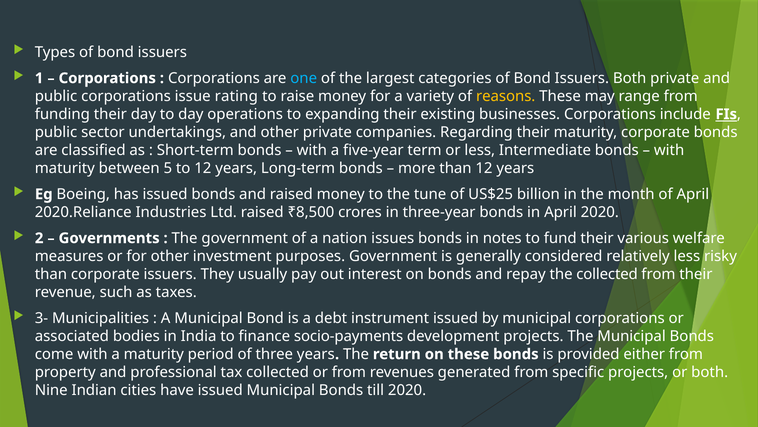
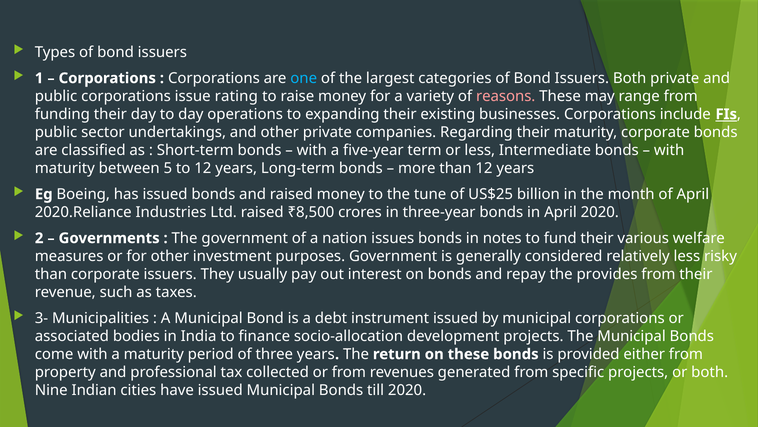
reasons colour: yellow -> pink (506, 96)
the collected: collected -> provides (607, 274)
socio-payments: socio-payments -> socio-allocation (349, 336)
